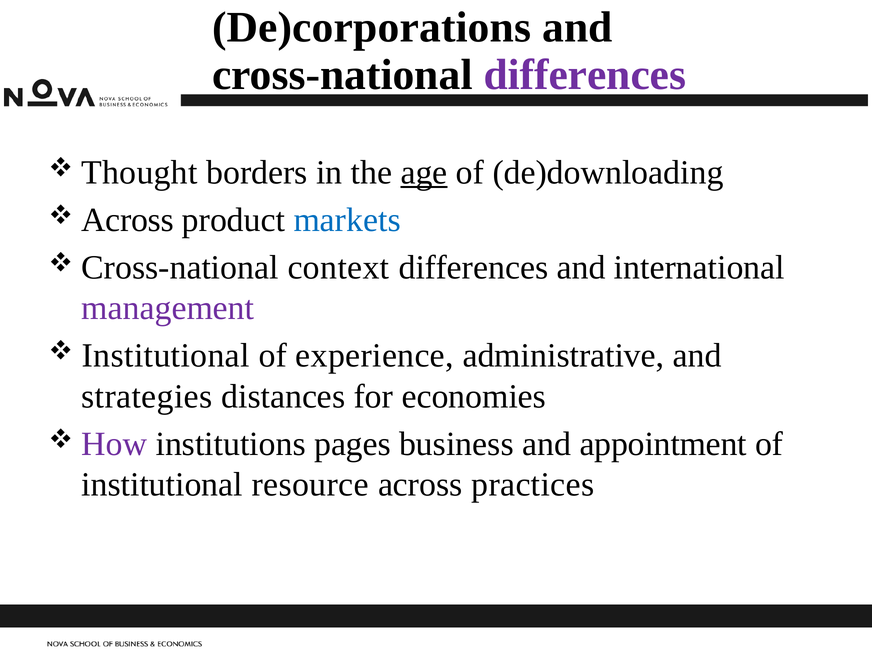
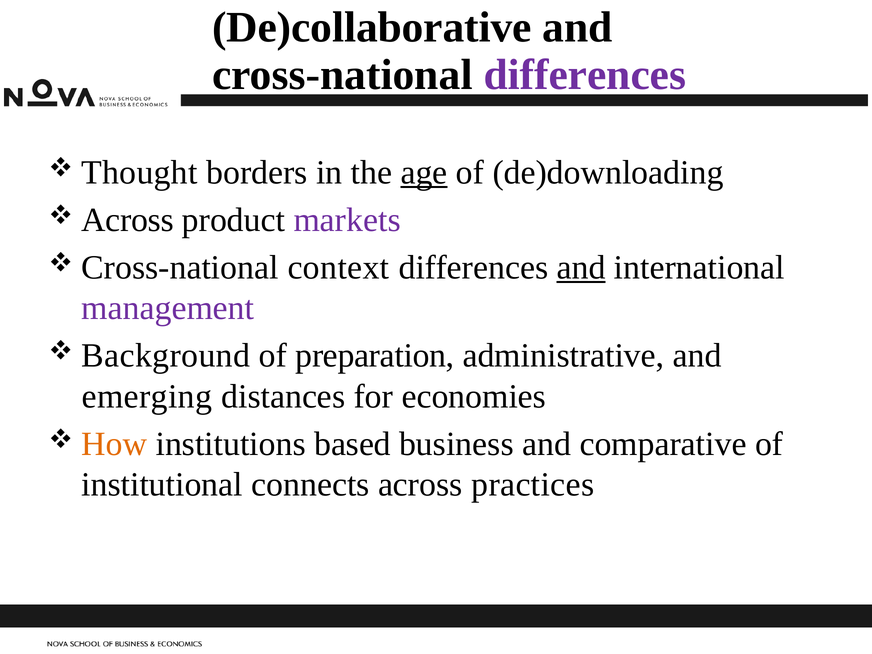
De)corporations: De)corporations -> De)collaborative (372, 28)
markets colour: blue -> purple (347, 220)
and underline: none -> present (581, 267)
Institutional: Institutional -> Background (166, 356)
experience: experience -> preparation (375, 356)
strategies: strategies -> emerging (147, 396)
How colour: purple -> orange (114, 444)
pages: pages -> based (353, 444)
appointment: appointment -> comparative (663, 444)
resource: resource -> connects (310, 485)
